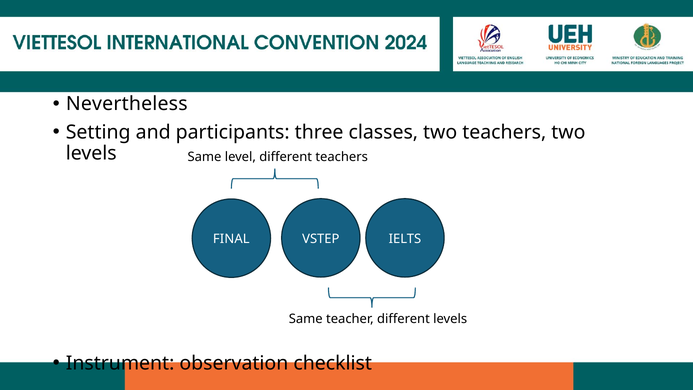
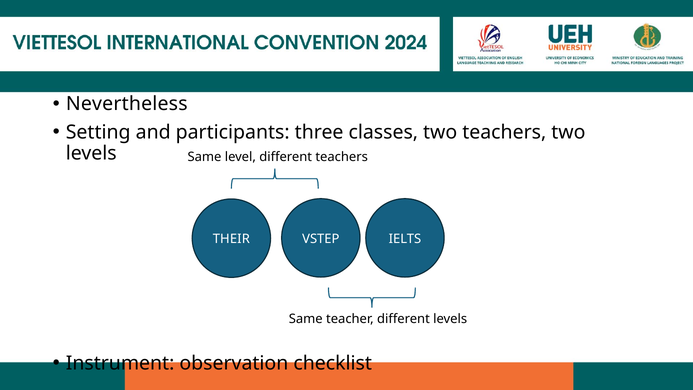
FINAL: FINAL -> THEIR (231, 239)
